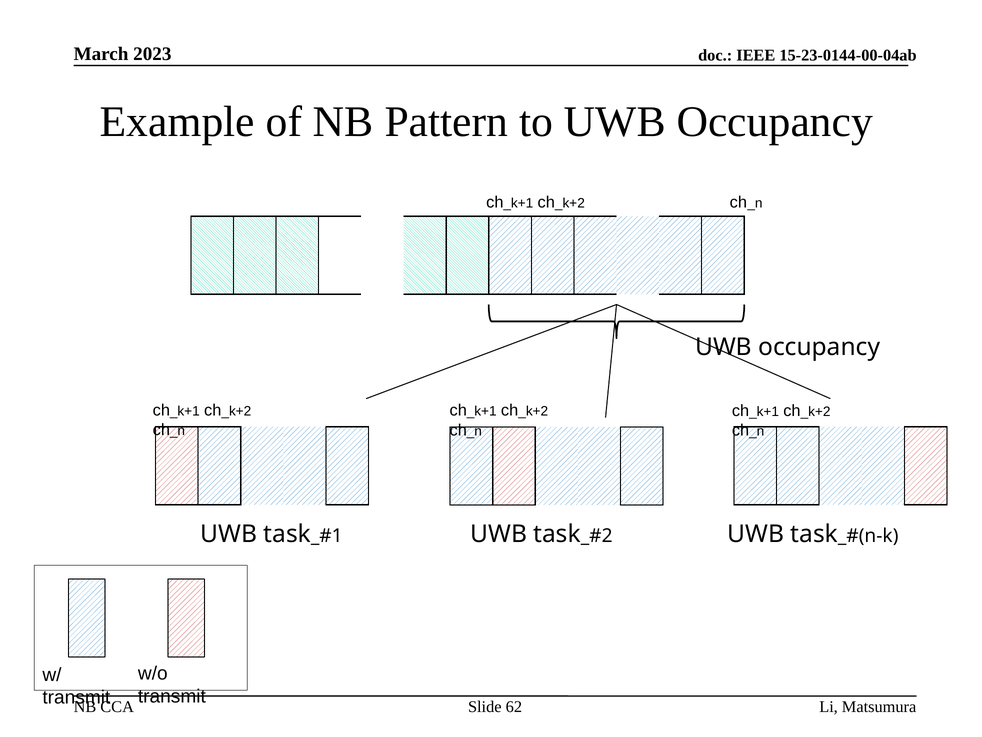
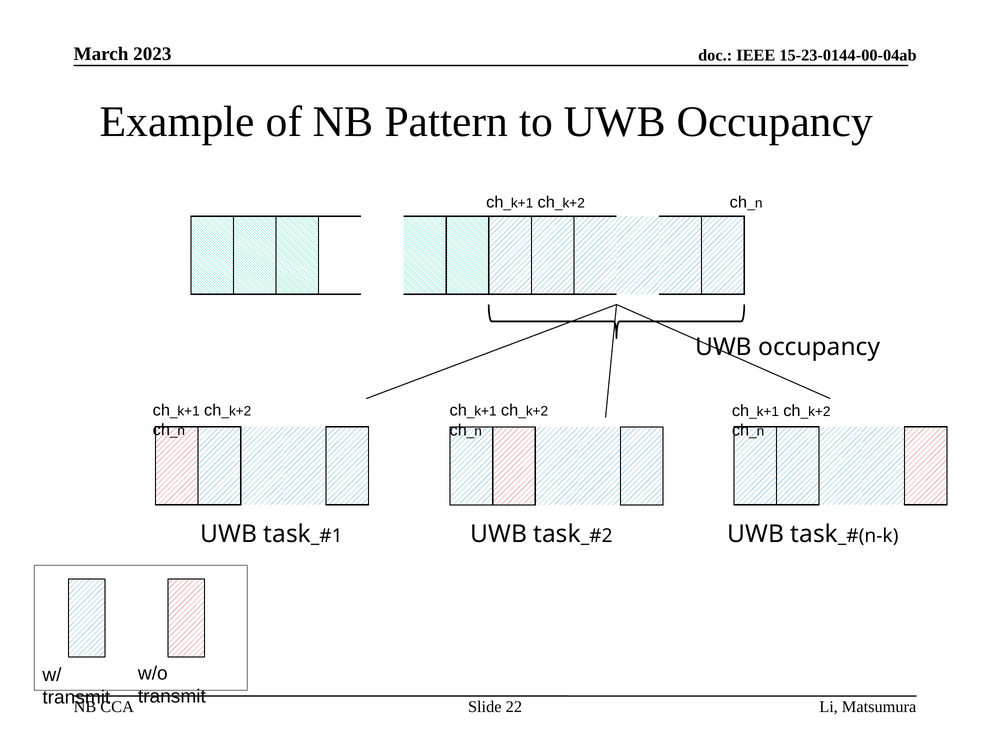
62: 62 -> 22 (514, 707)
